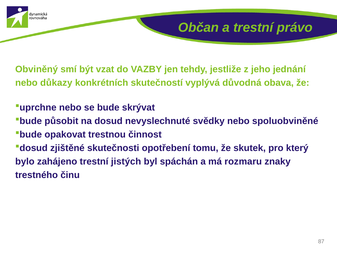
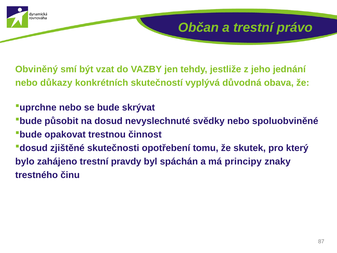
jistých: jistých -> pravdy (126, 161)
rozmaru: rozmaru -> principy (243, 161)
